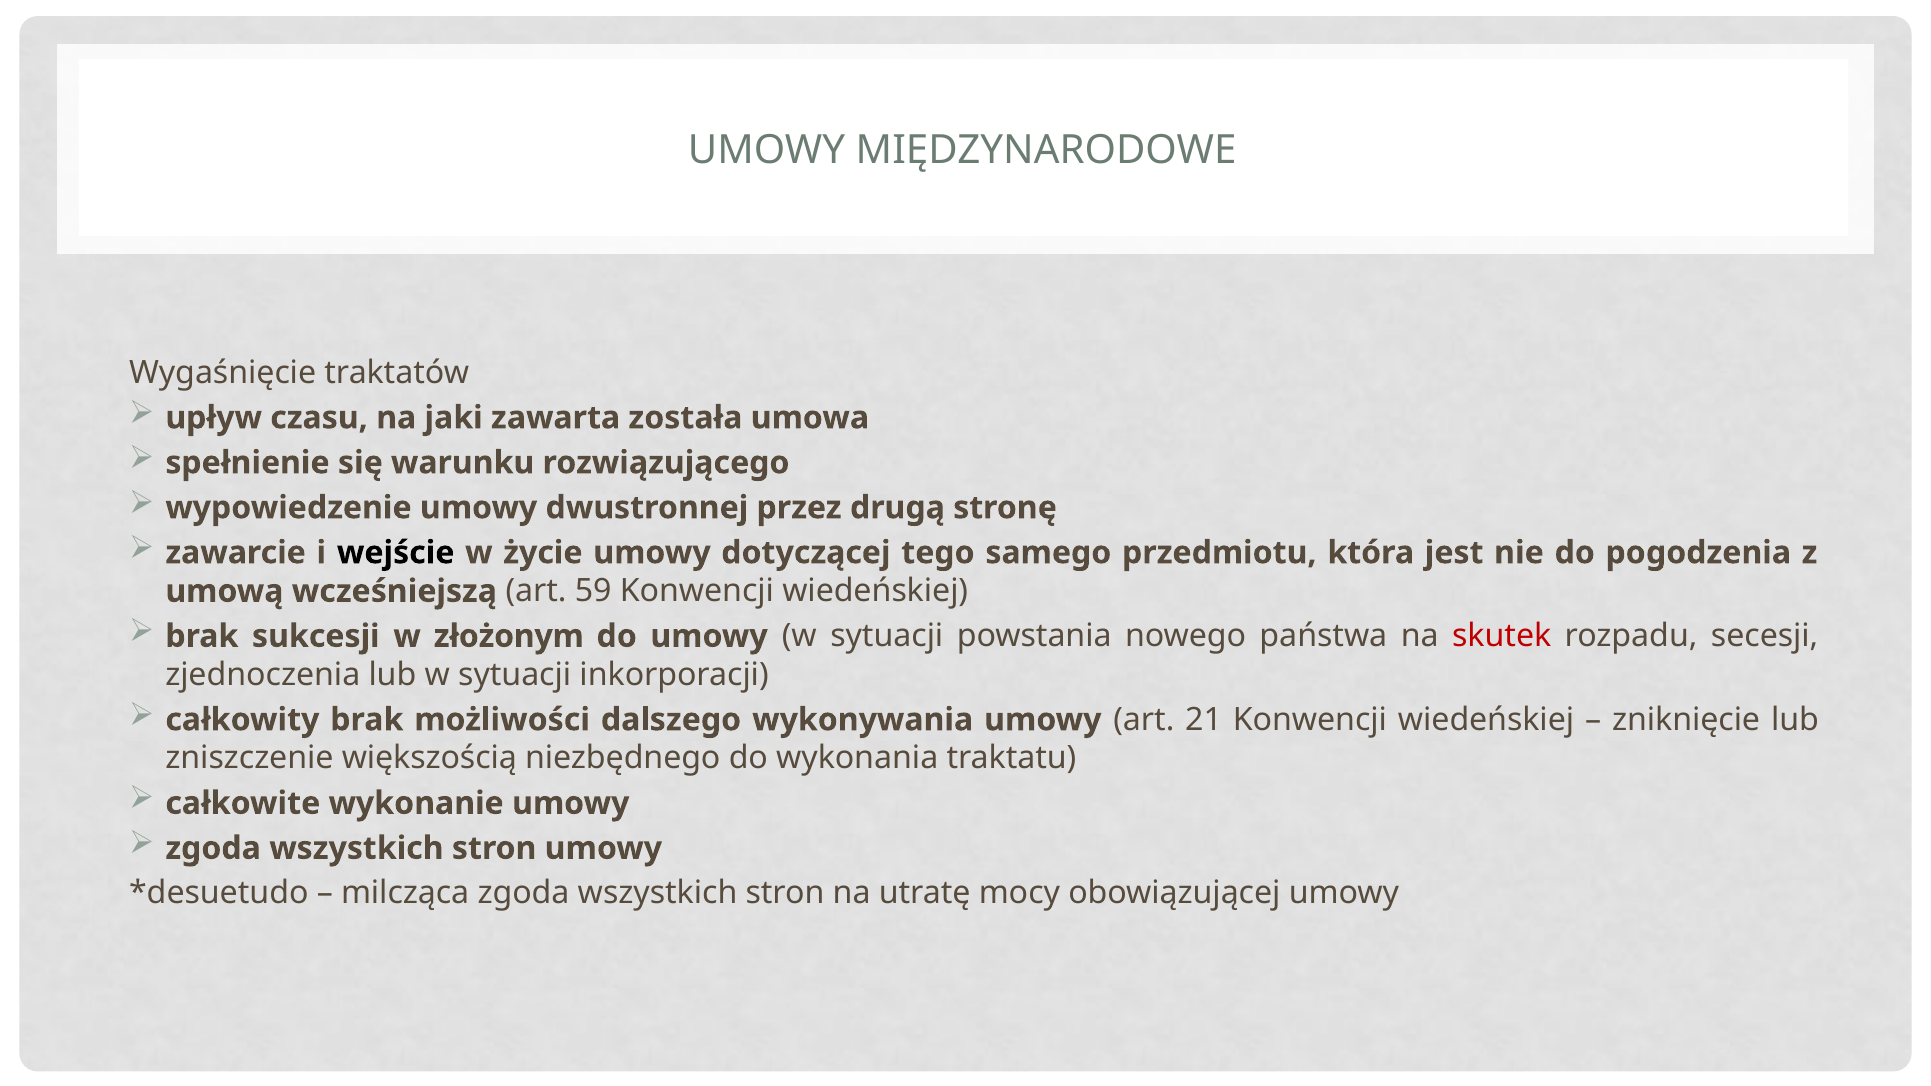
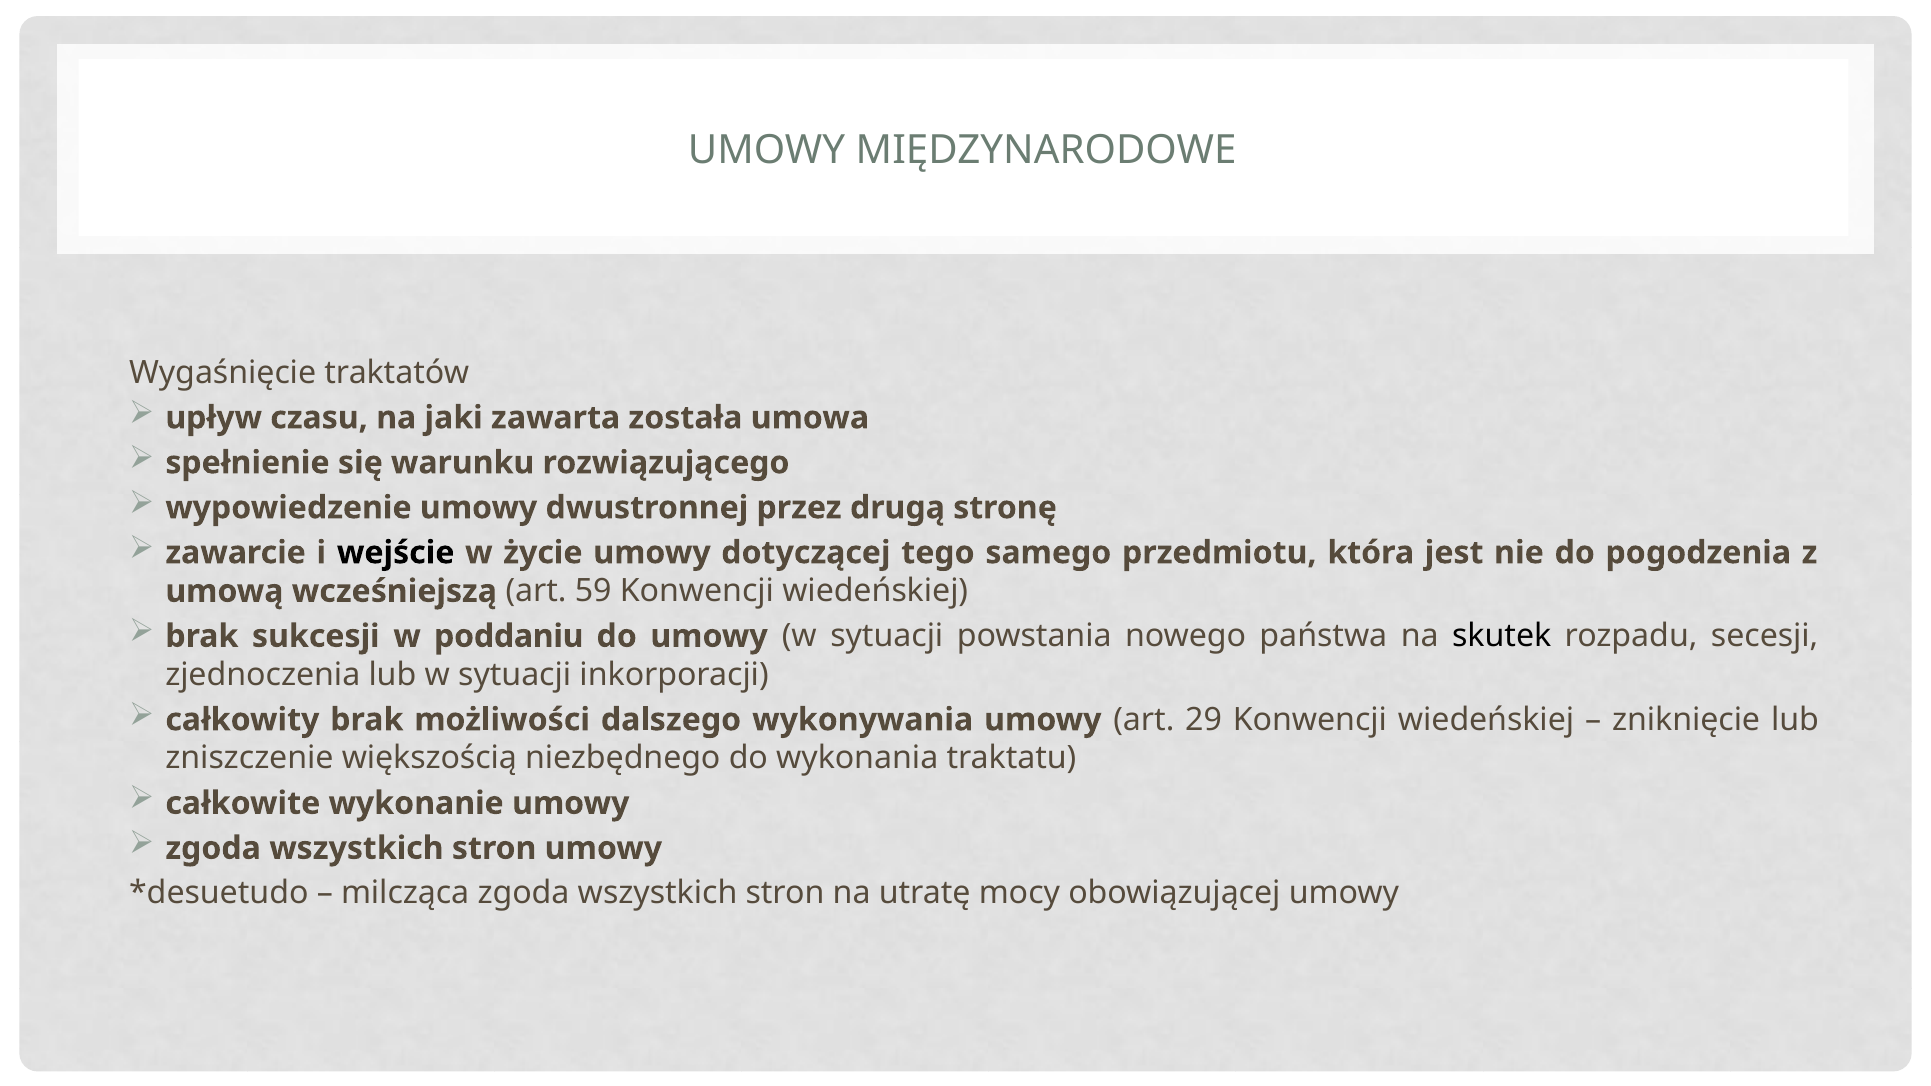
złożonym: złożonym -> poddaniu (509, 636)
skutek colour: red -> black (1502, 636)
21: 21 -> 29 (1204, 720)
